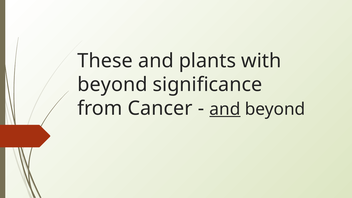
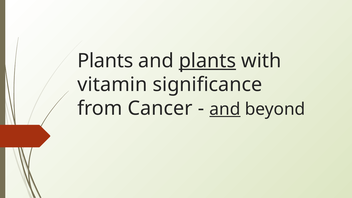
These: These -> Plants (105, 61)
plants underline: none -> present (207, 61)
beyond: beyond -> vitamin (112, 85)
